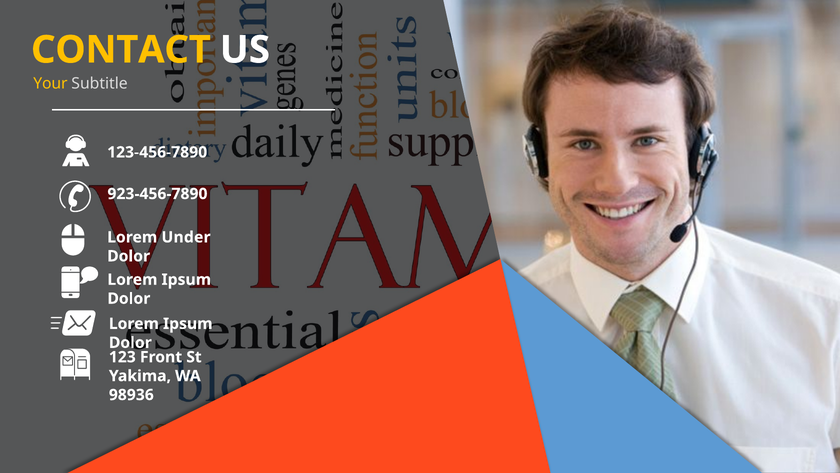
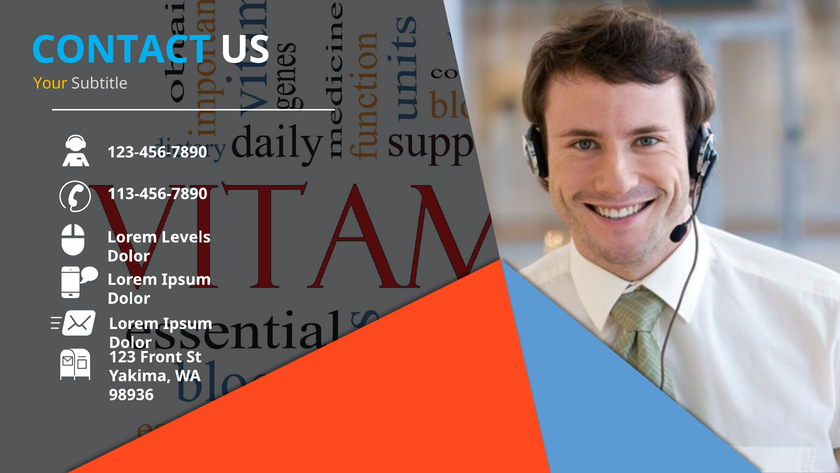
CONTACT colour: yellow -> light blue (121, 50)
923-456-7890: 923-456-7890 -> 113-456-7890 (157, 194)
Under: Under -> Levels (186, 237)
